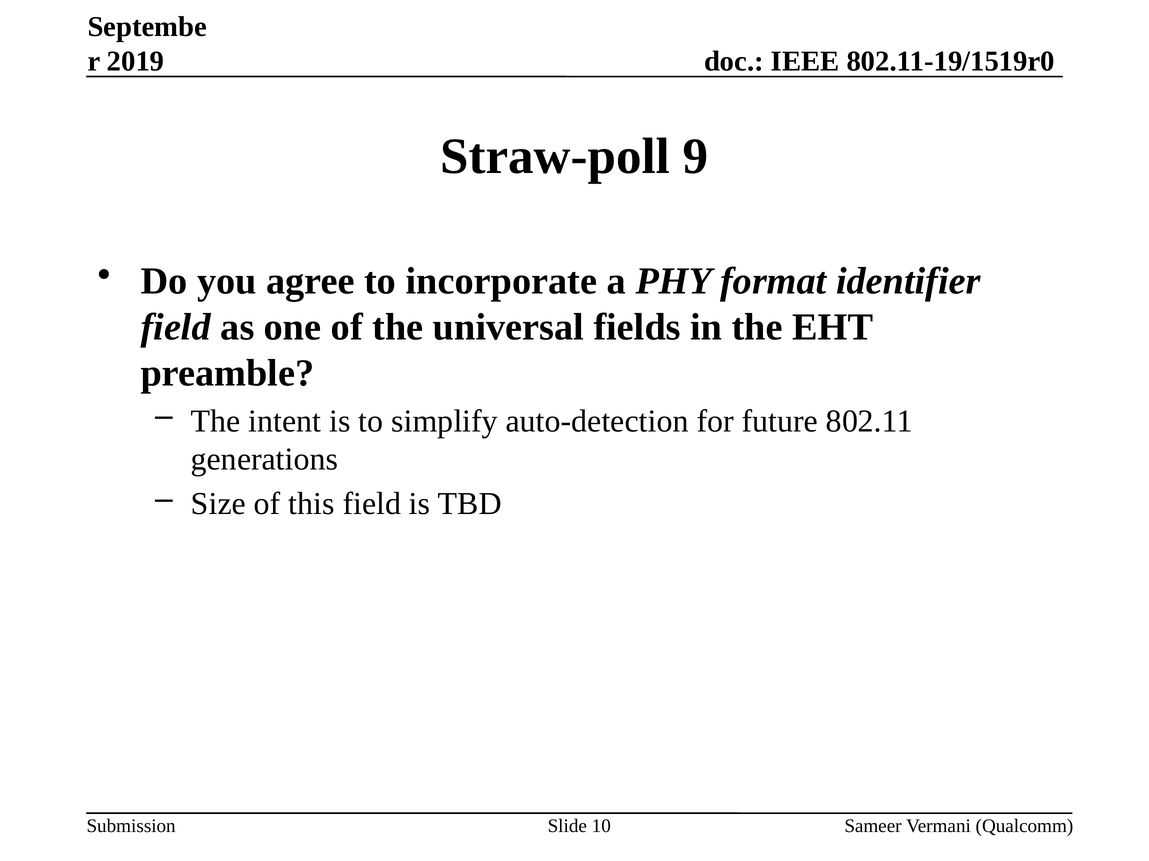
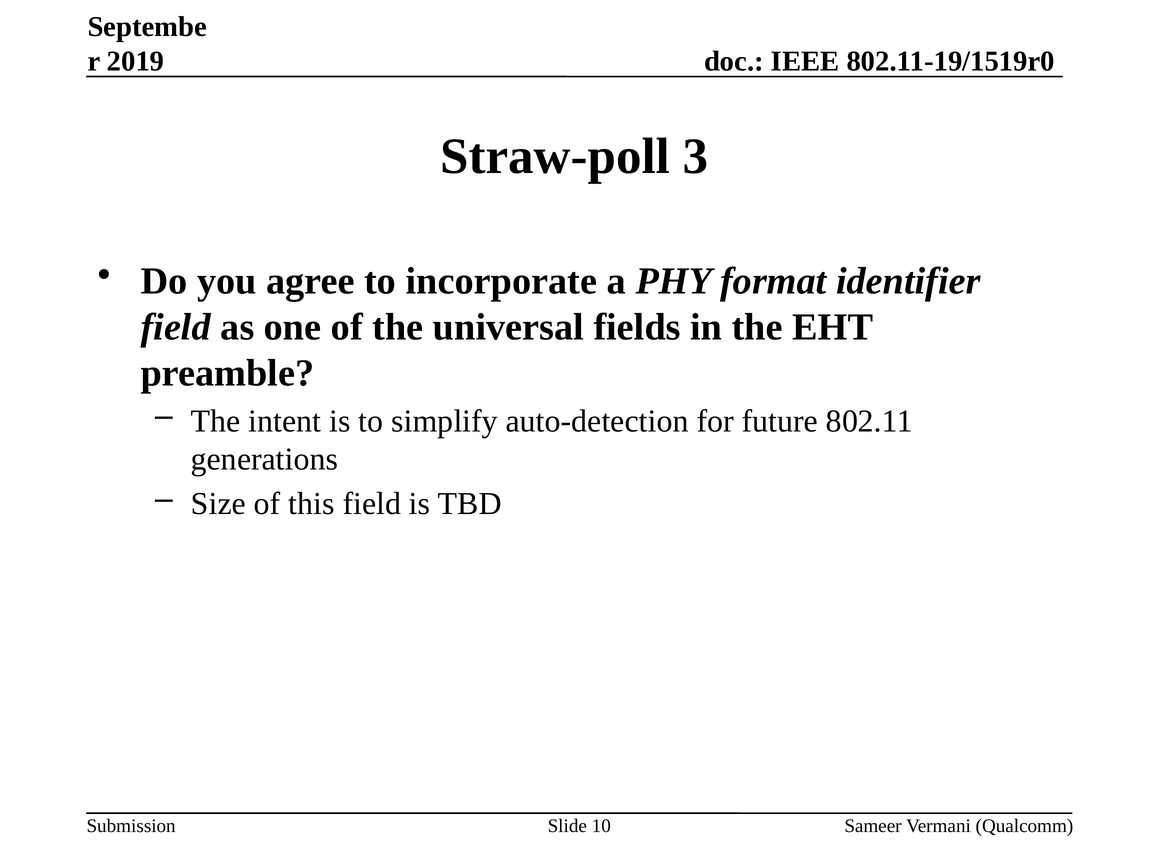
9: 9 -> 3 (696, 157)
